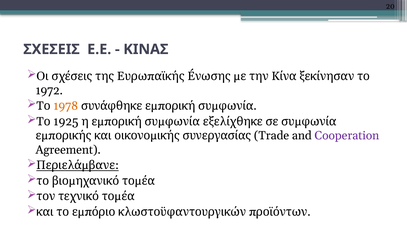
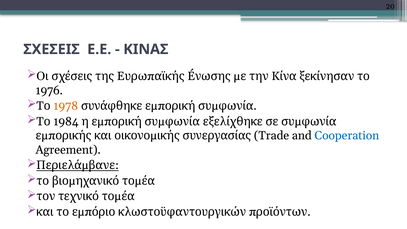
1972: 1972 -> 1976 (49, 90)
1925: 1925 -> 1984 (66, 121)
Cooperation colour: purple -> blue (347, 136)
